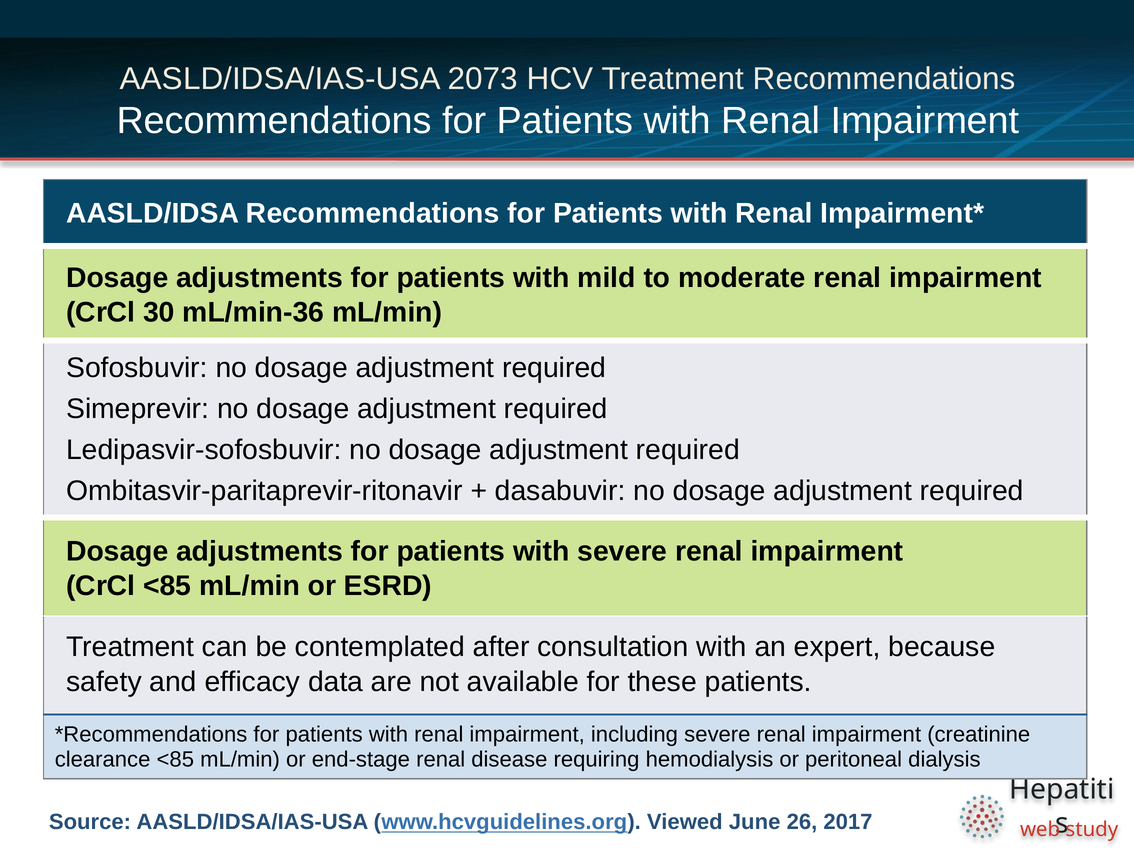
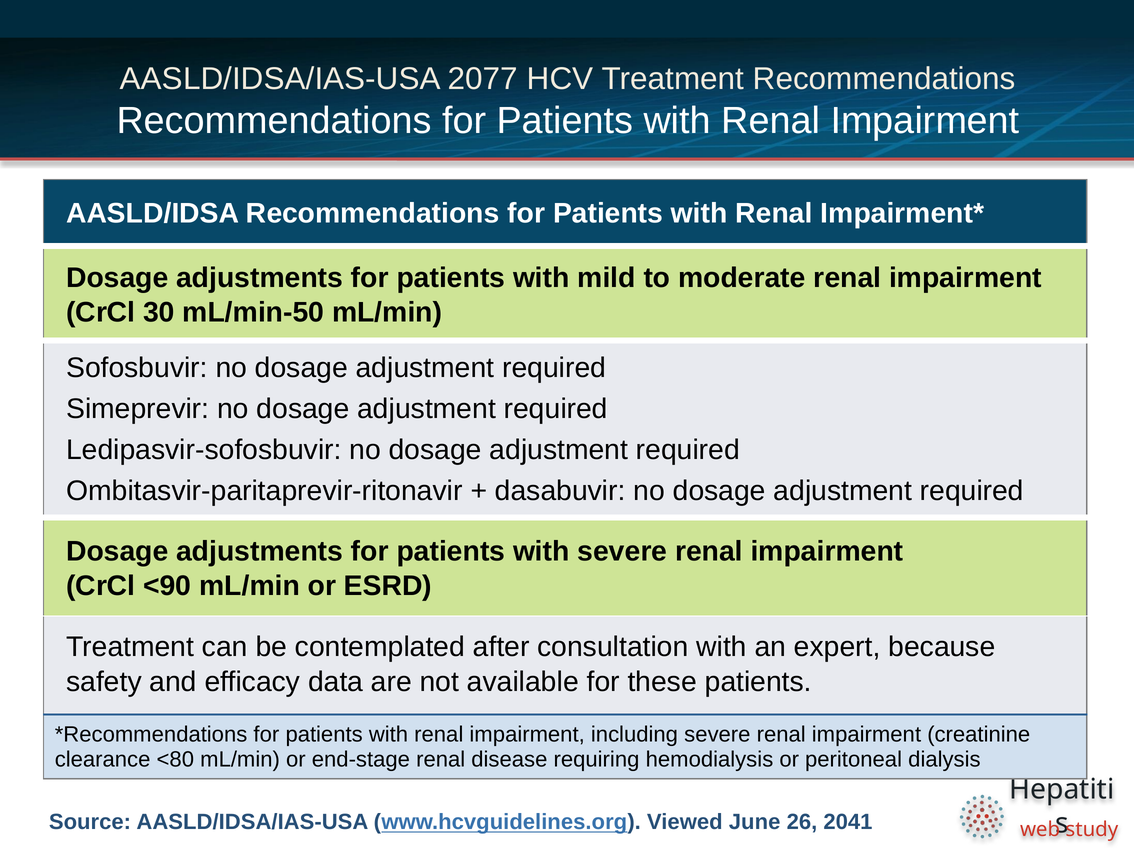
2073: 2073 -> 2077 (483, 79)
mL/min-36: mL/min-36 -> mL/min-50 (253, 313)
CrCl <85: <85 -> <90 (167, 586)
clearance <85: <85 -> <80 (175, 760)
2017: 2017 -> 2041 (848, 823)
